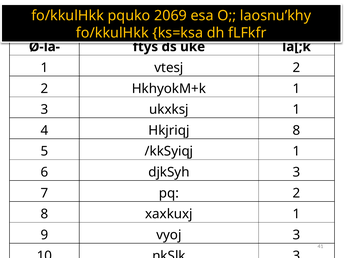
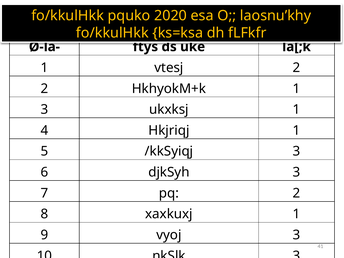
2069: 2069 -> 2020 (171, 16)
Hkjriqj 8: 8 -> 1 (297, 130)
/kkSyiqj 1: 1 -> 3 (297, 151)
